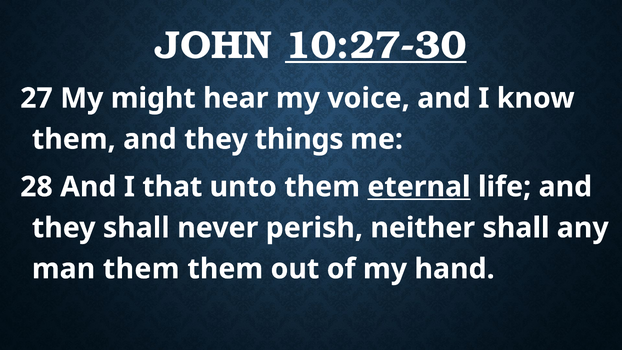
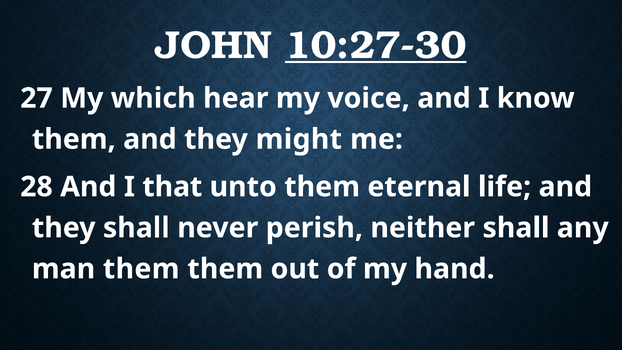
might: might -> which (153, 98)
things: things -> might (299, 139)
eternal underline: present -> none (419, 187)
